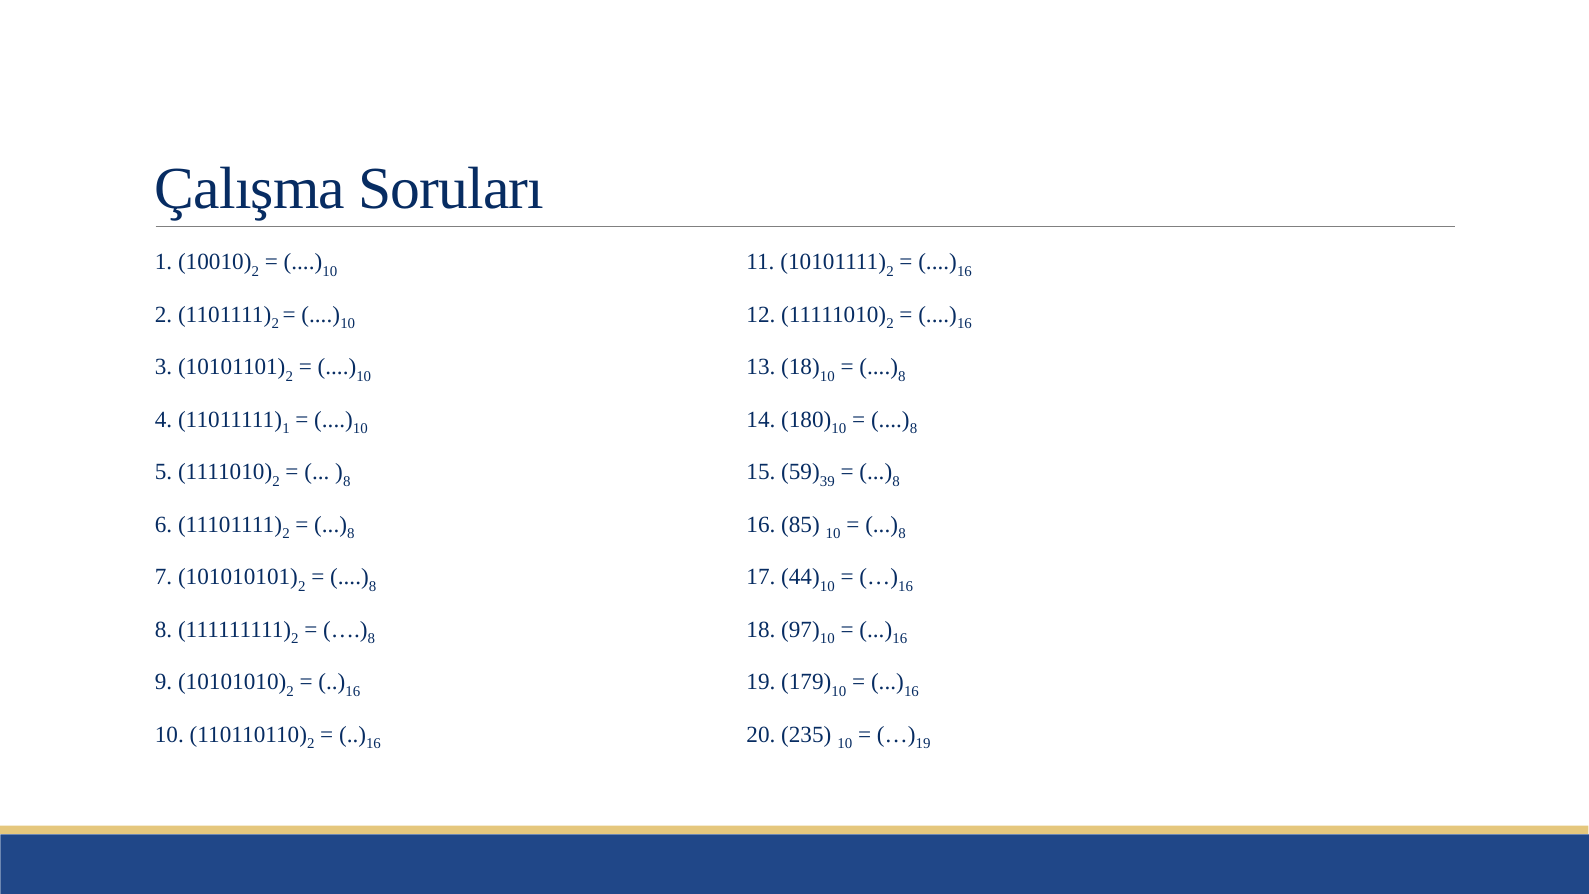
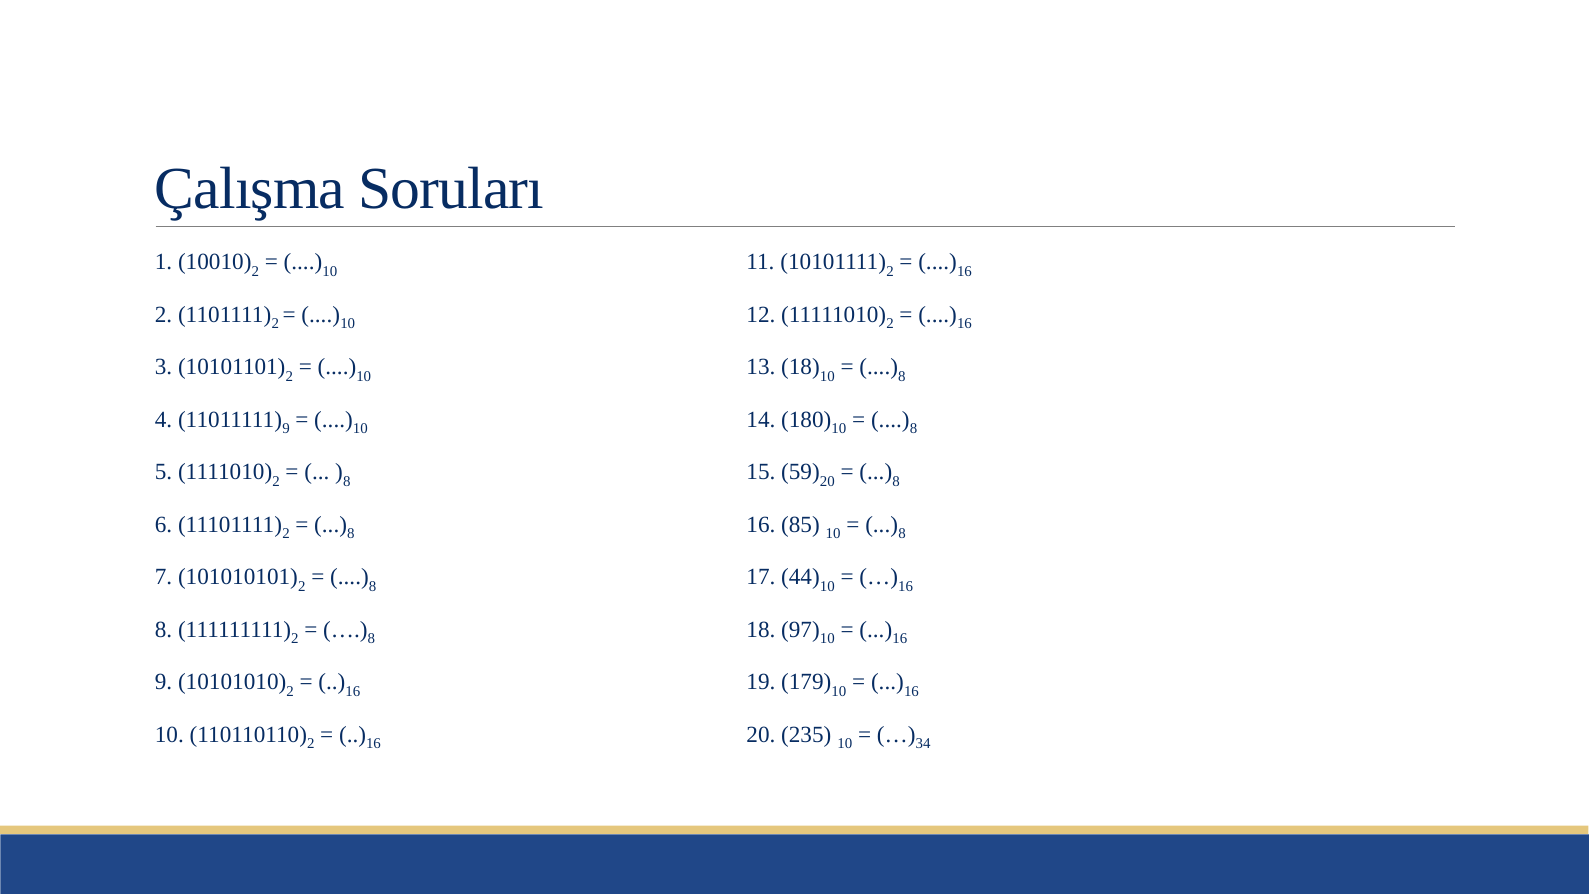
1: 1 -> 9 (286, 429)
39: 39 -> 20 (827, 481)
19: 19 -> 34 (923, 744)
